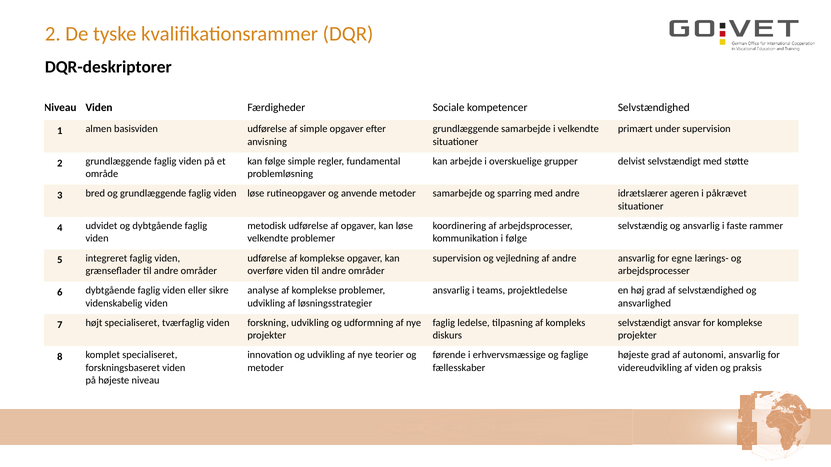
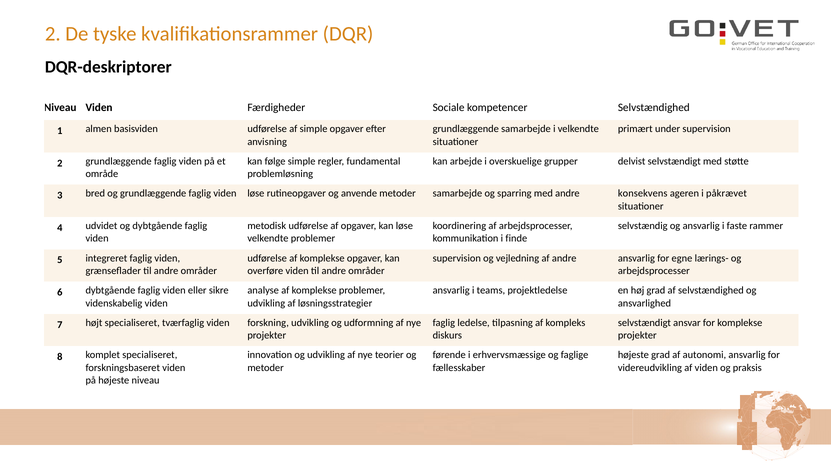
idrætslærer: idrætslærer -> konsekvens (643, 194)
i følge: følge -> finde (516, 239)
